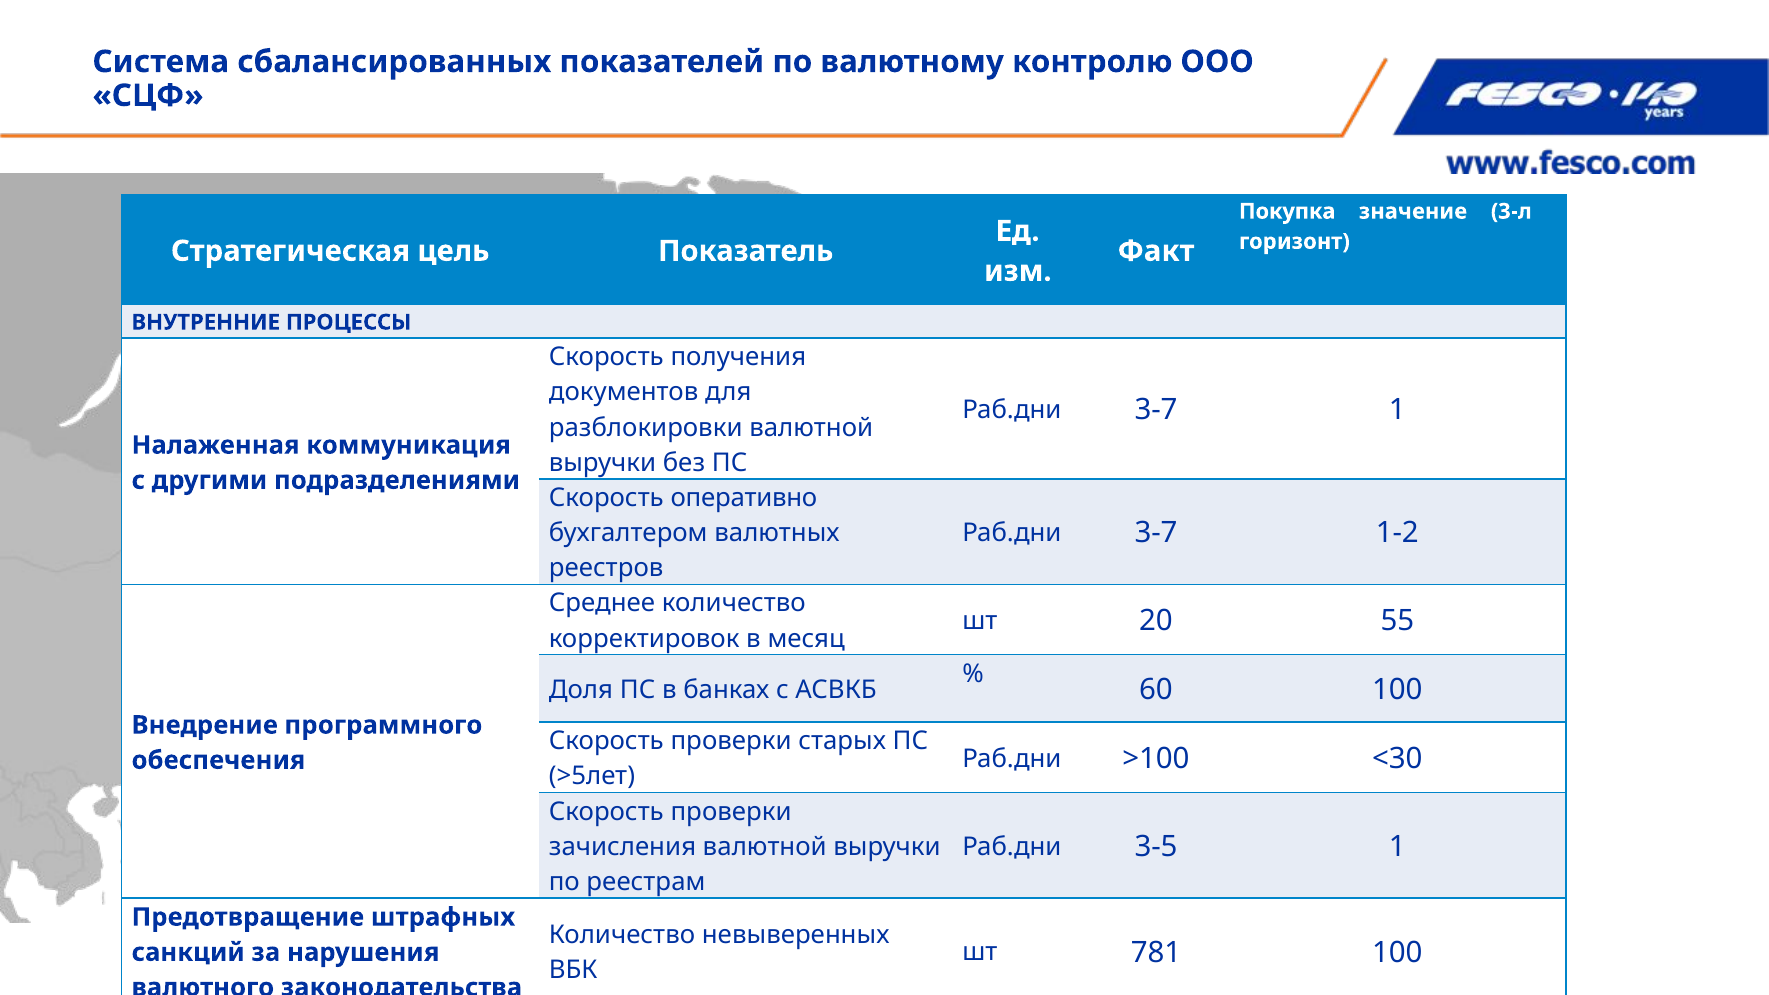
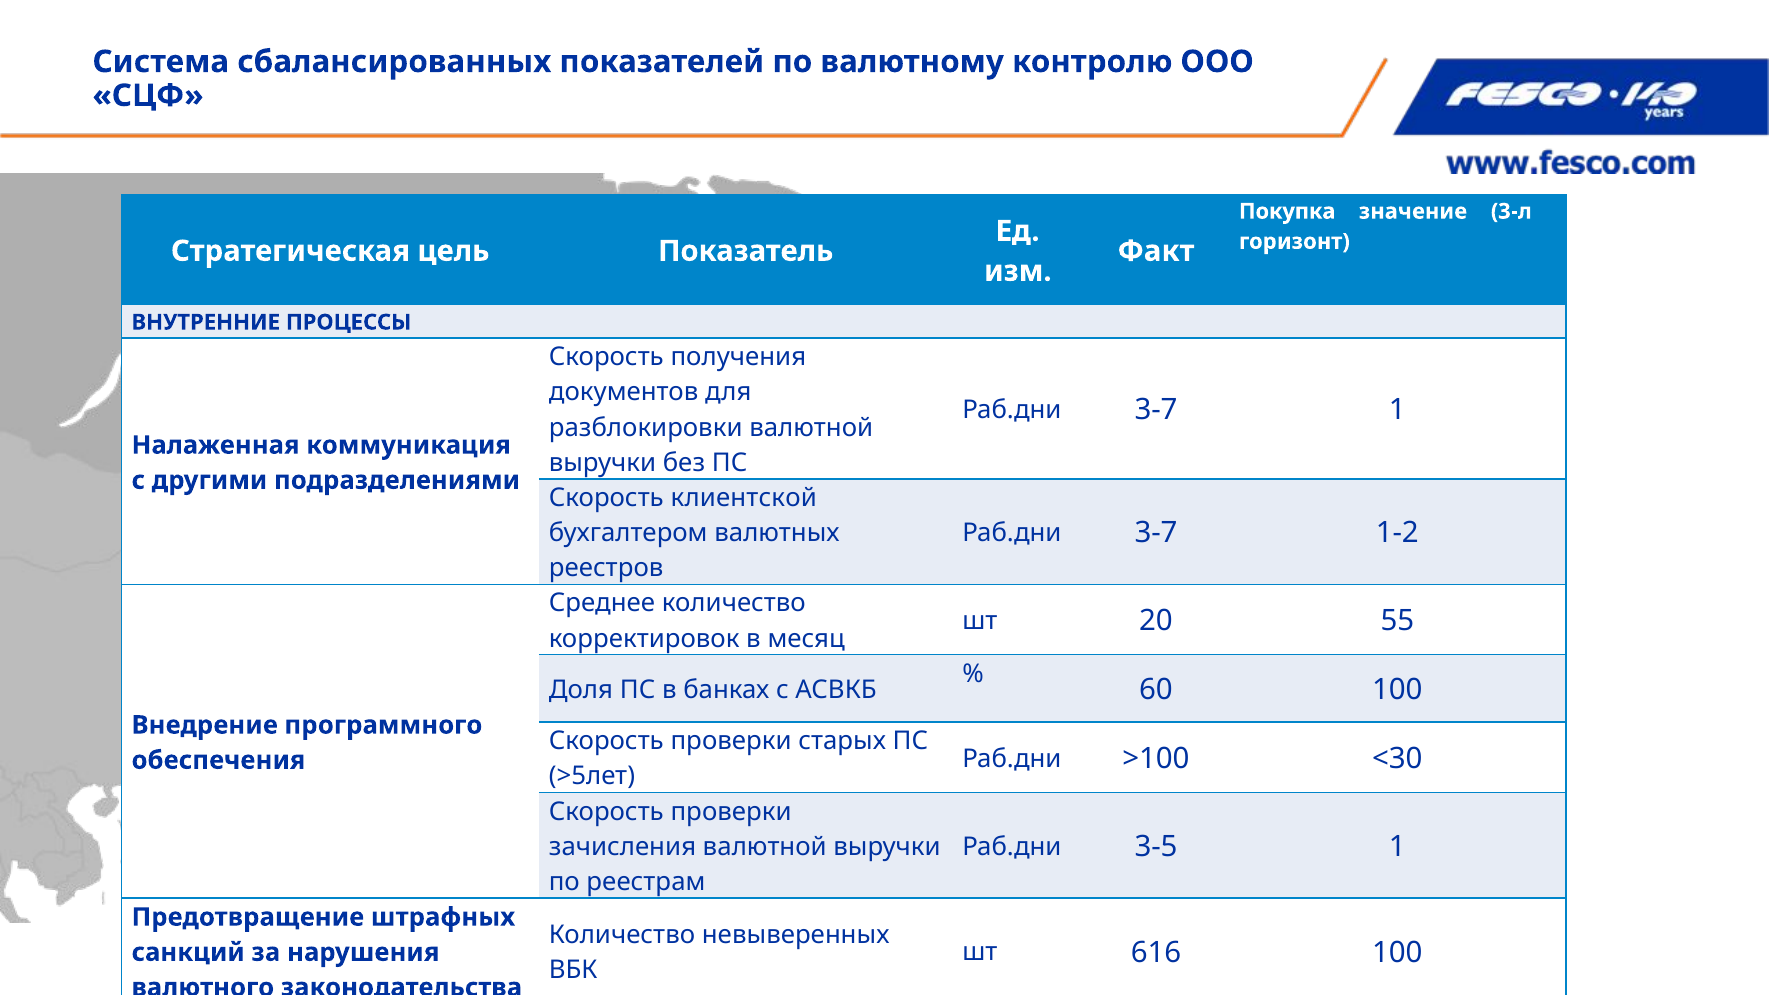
оперативно: оперативно -> клиентской (744, 498)
781: 781 -> 616 (1156, 953)
